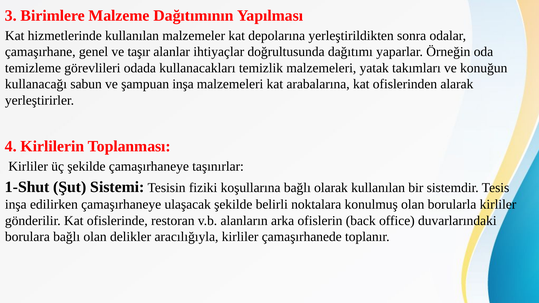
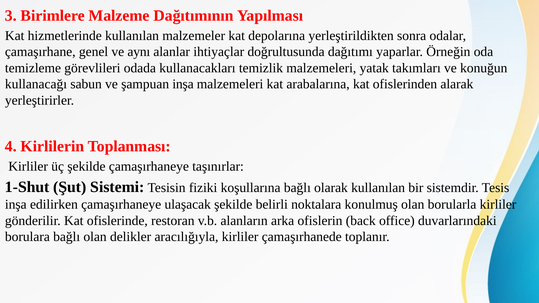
taşır: taşır -> aynı (139, 52)
